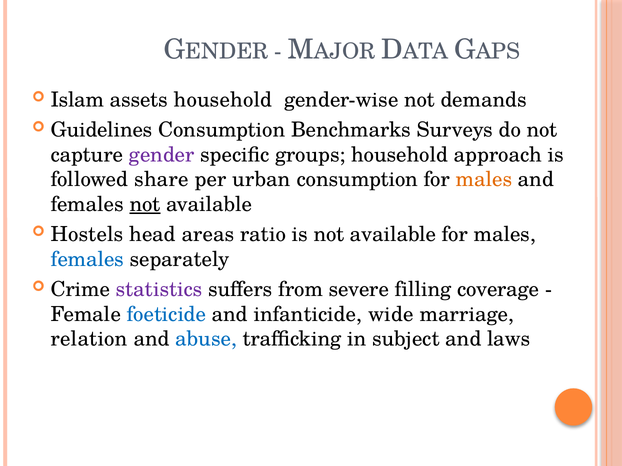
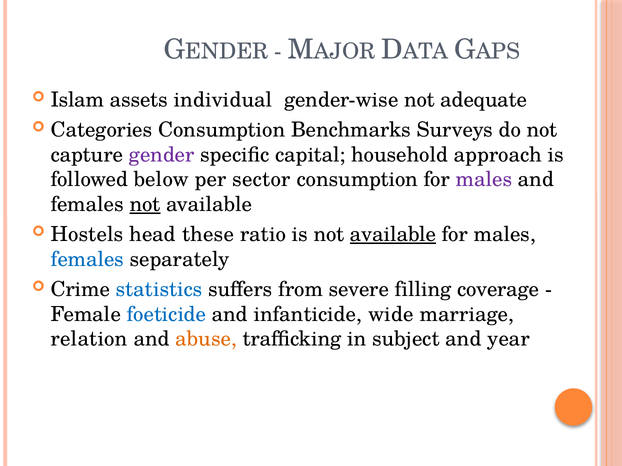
assets household: household -> individual (223, 100)
demands: demands -> adequate (484, 100)
Guidelines: Guidelines -> Categories (102, 130)
groups: groups -> capital (310, 155)
share: share -> below (161, 180)
urban: urban -> sector (261, 180)
males colour: orange -> purple (484, 180)
areas: areas -> these (208, 235)
available underline: none -> present (393, 235)
statistics colour: purple -> blue (159, 290)
abuse colour: blue -> orange (206, 339)
laws: laws -> year (509, 339)
